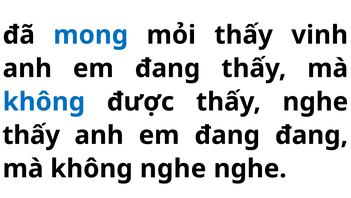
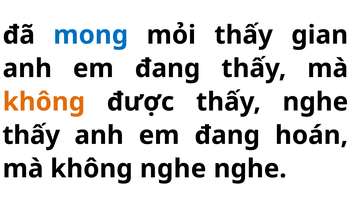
vinh: vinh -> gian (320, 35)
không colour: blue -> orange (44, 102)
đang đang: đang -> hoán (311, 135)
